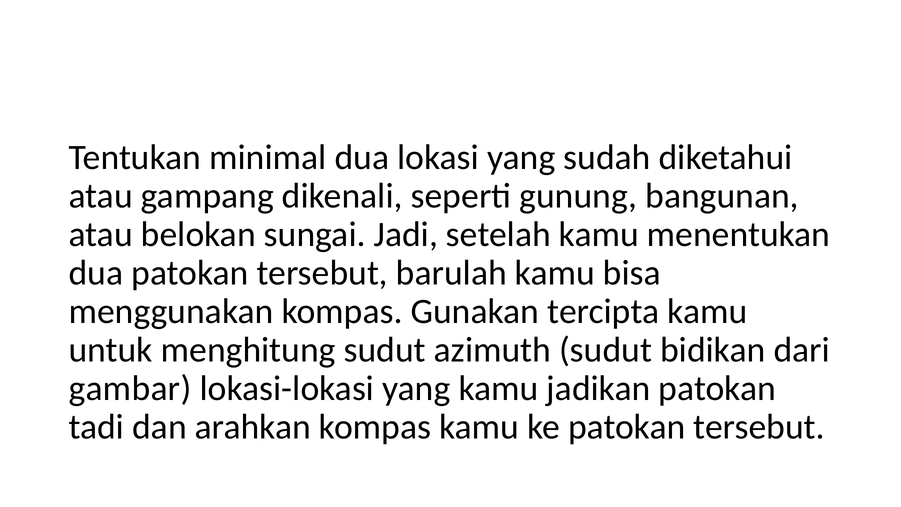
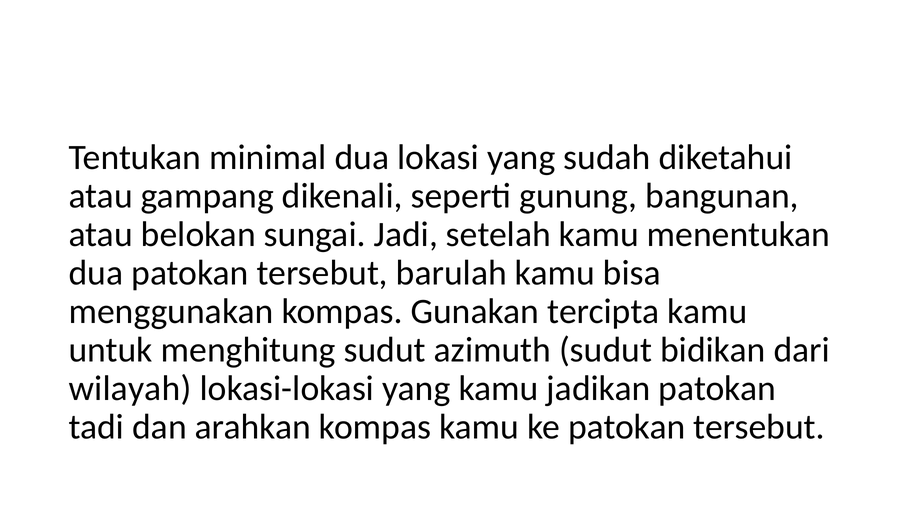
gambar: gambar -> wilayah (130, 388)
